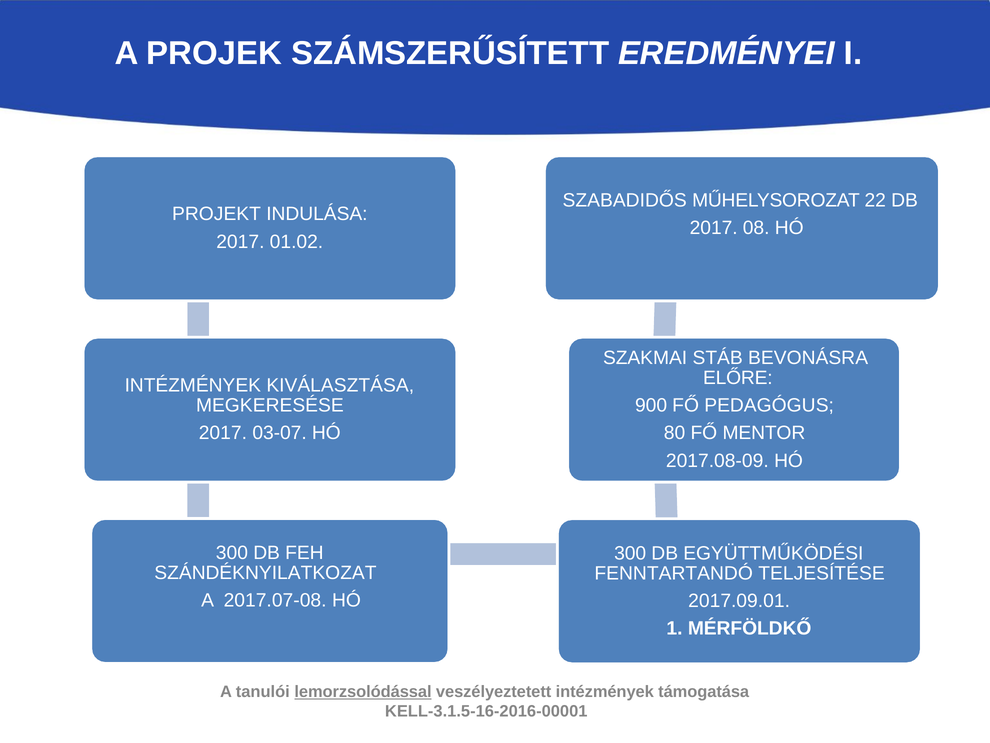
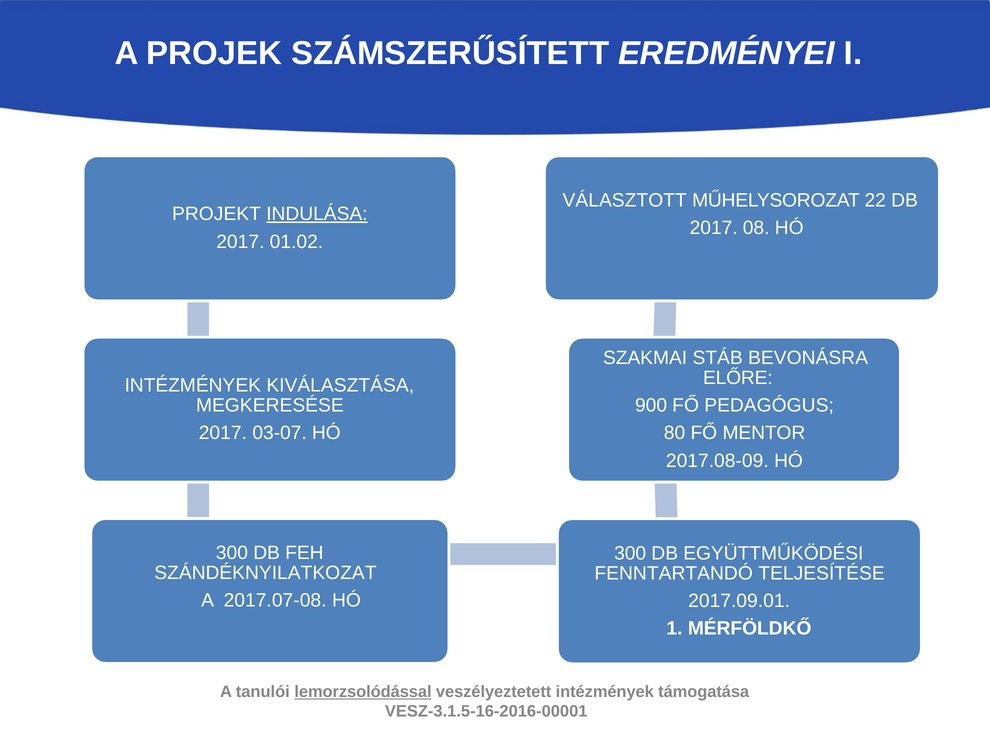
SZABADIDŐS: SZABADIDŐS -> VÁLASZTOTT (625, 200)
INDULÁSA underline: none -> present (317, 214)
KELL-3.1.5-16-2016-00001: KELL-3.1.5-16-2016-00001 -> VESZ-3.1.5-16-2016-00001 (486, 711)
